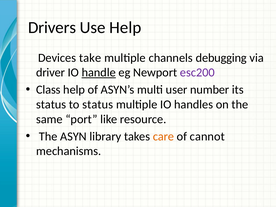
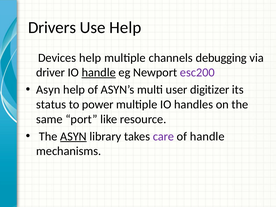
Devices take: take -> help (90, 58)
Class: Class -> Asyn (48, 90)
number: number -> digitizer (210, 90)
to status: status -> power (98, 104)
ASYN underline: none -> present (73, 136)
care colour: orange -> purple (163, 136)
of cannot: cannot -> handle (207, 136)
